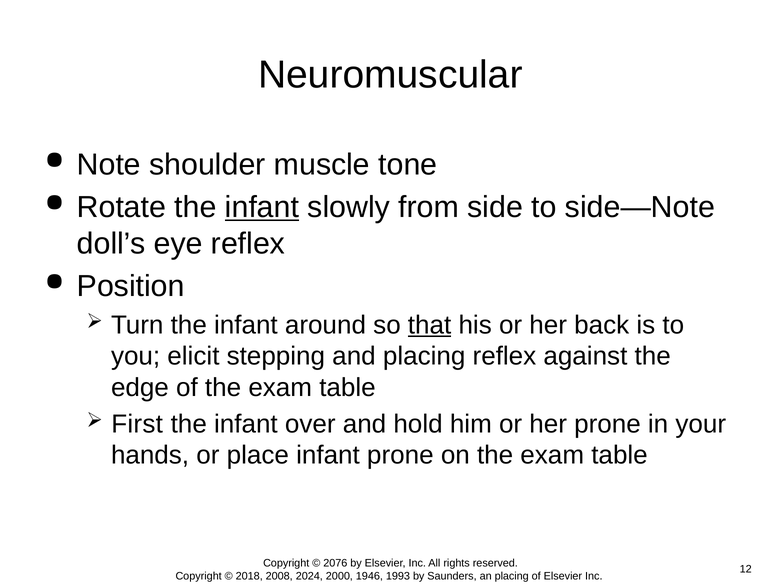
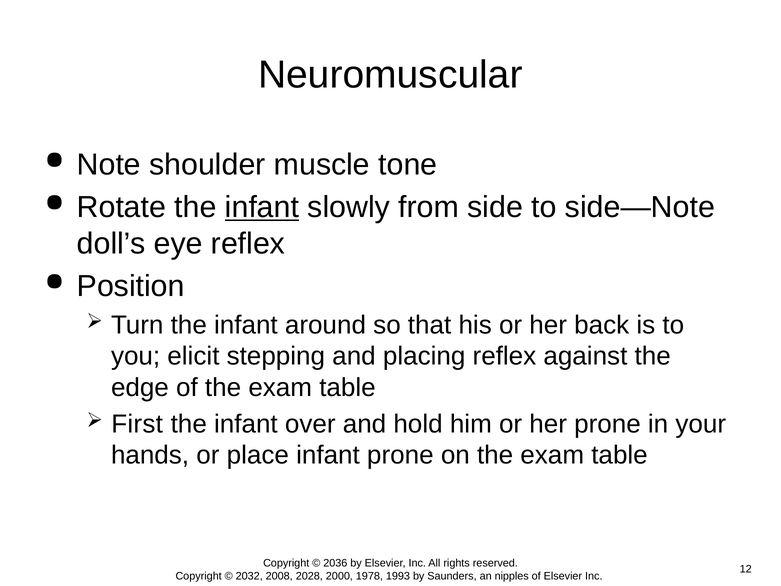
that underline: present -> none (430, 325)
2076: 2076 -> 2036 (335, 563)
2018: 2018 -> 2032 (249, 576)
2024: 2024 -> 2028 (309, 576)
1946: 1946 -> 1978 (369, 576)
an placing: placing -> nipples (512, 576)
